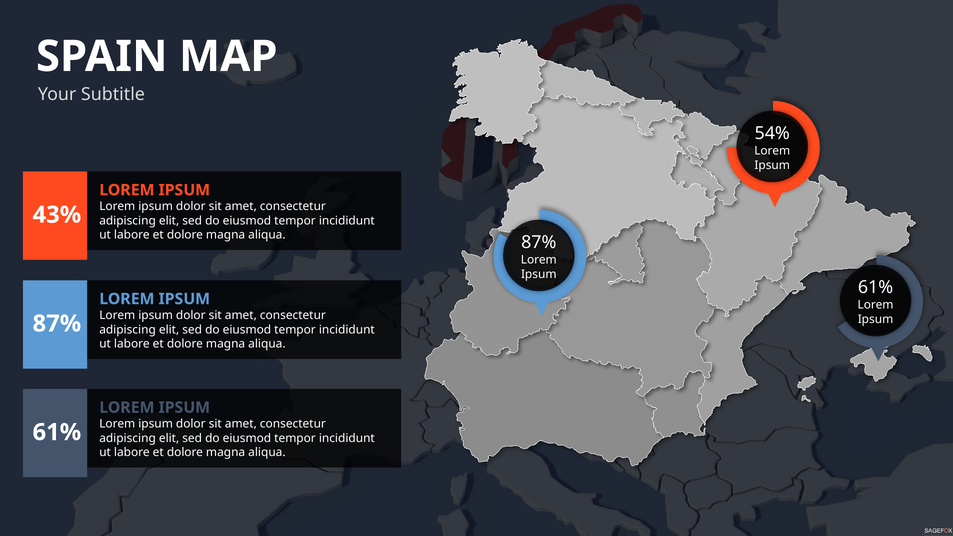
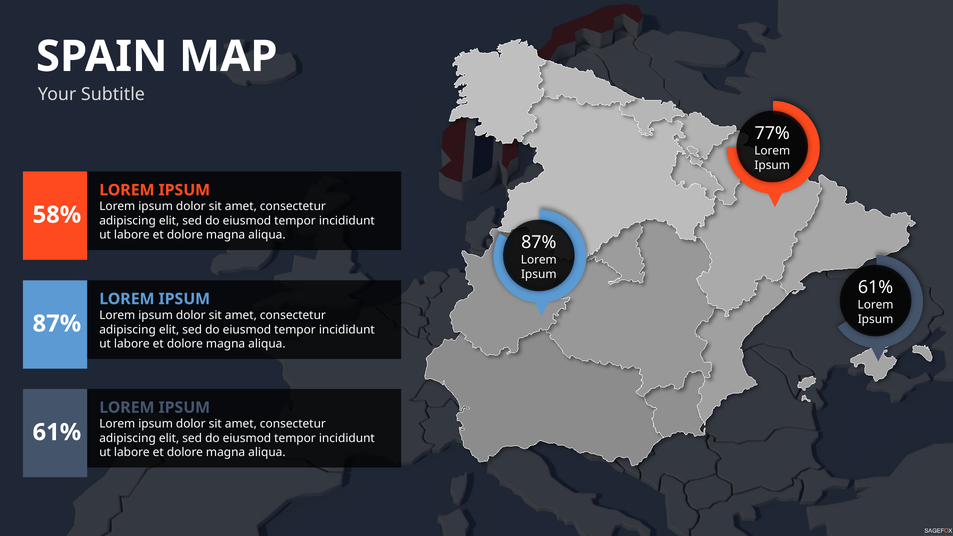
54%: 54% -> 77% (772, 133)
43%: 43% -> 58% (57, 215)
